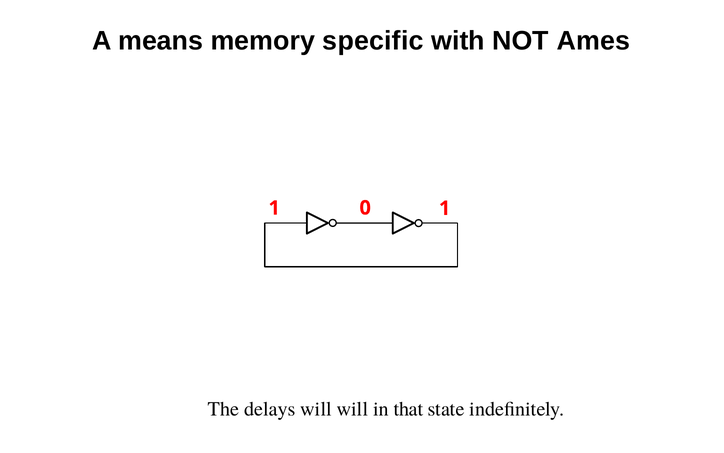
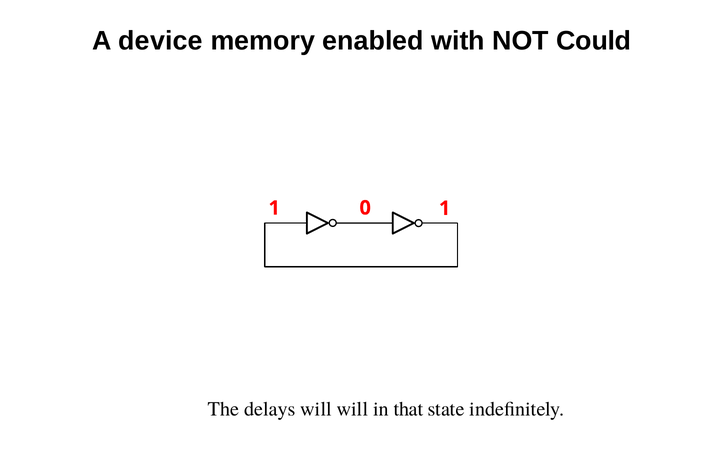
means: means -> device (161, 41)
specific: specific -> enabled (373, 41)
Ames: Ames -> Could (594, 41)
